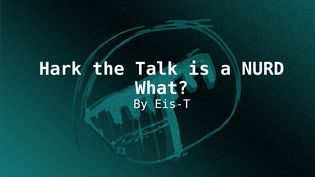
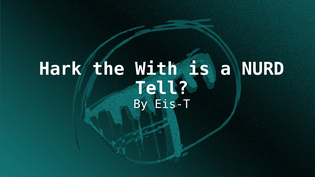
Talk: Talk -> With (156, 69)
What: What -> Tell (162, 88)
